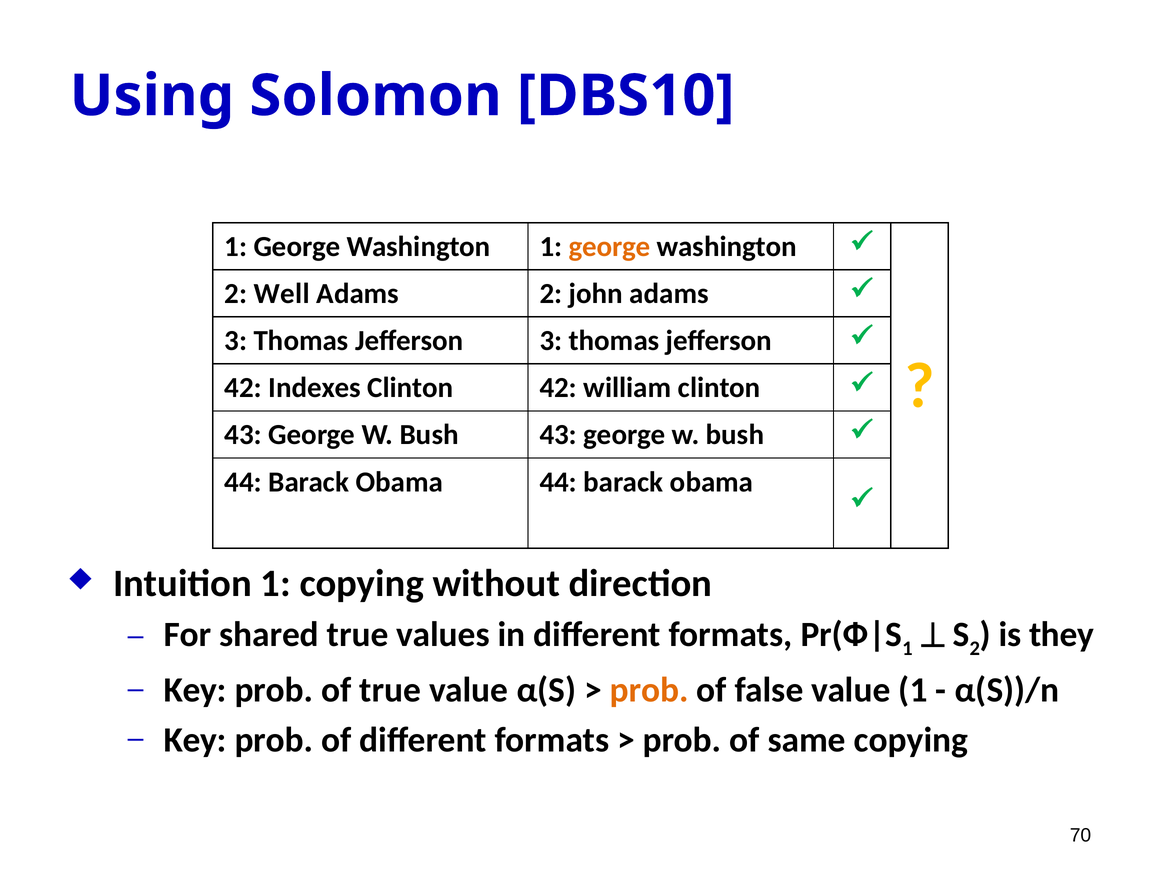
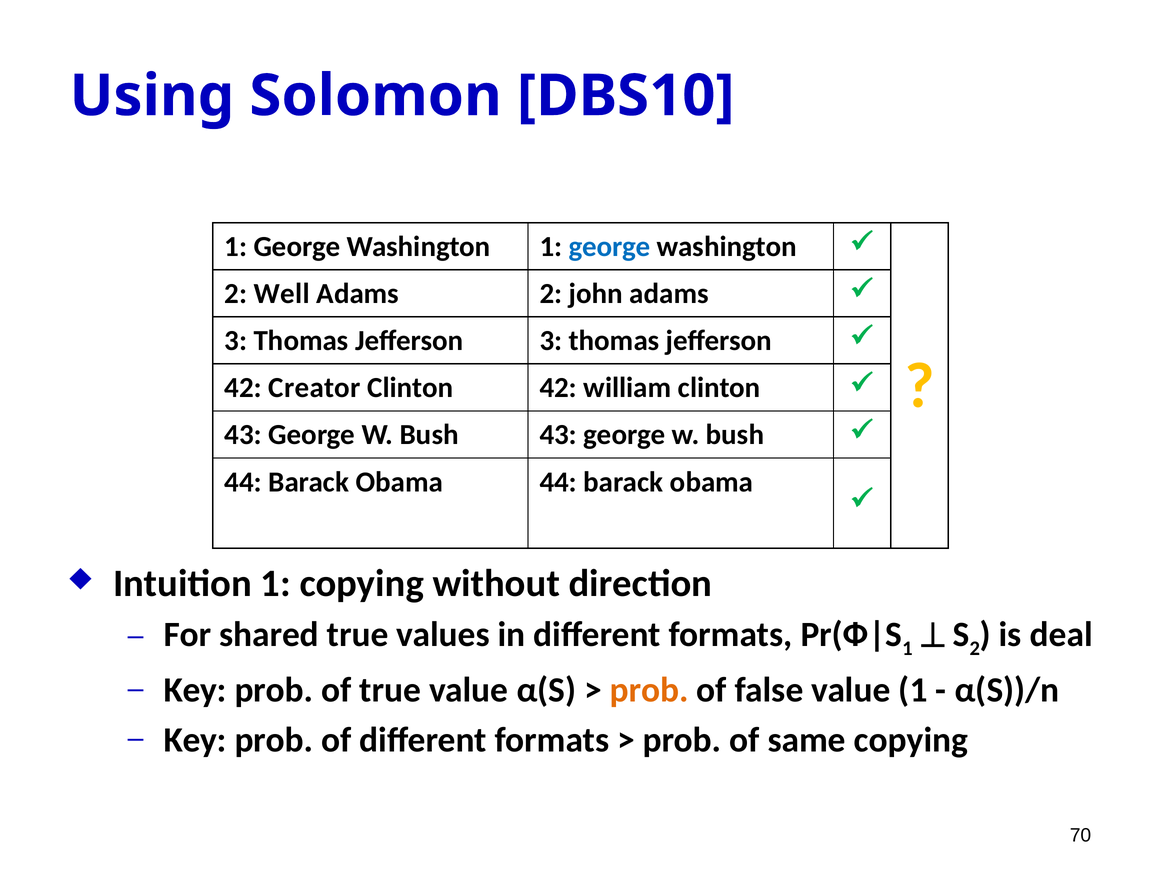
george colour: orange -> blue (610, 246)
Indexes: Indexes -> Creator (314, 388)
they: they -> deal (1061, 635)
